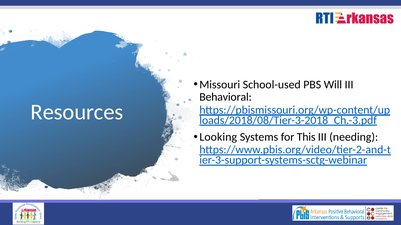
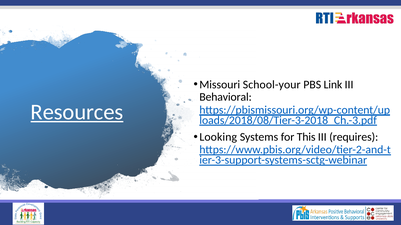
School-used: School-used -> School-your (272, 85)
Will: Will -> Link (333, 85)
Resources underline: none -> present (77, 112)
needing: needing -> requires (354, 137)
